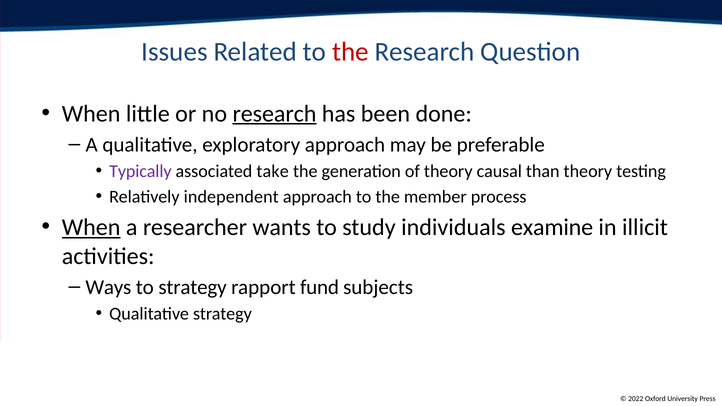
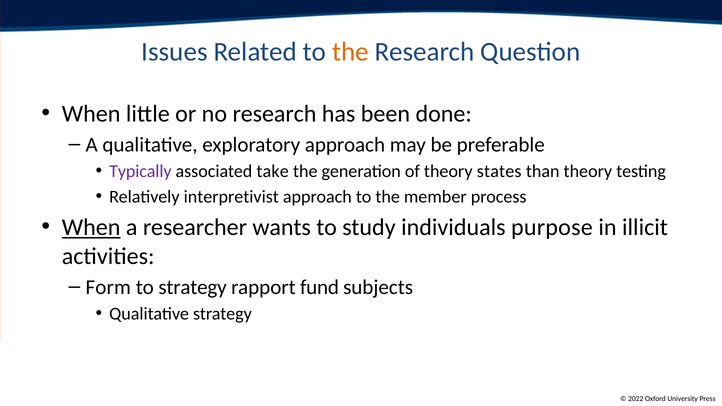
the colour: red -> orange (350, 52)
research underline: present -> none (274, 114)
causal: causal -> states (499, 172)
independent: independent -> interpretivist (231, 197)
examine: examine -> purpose (552, 227)
Ways: Ways -> Form (108, 287)
